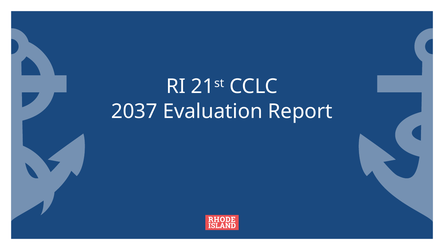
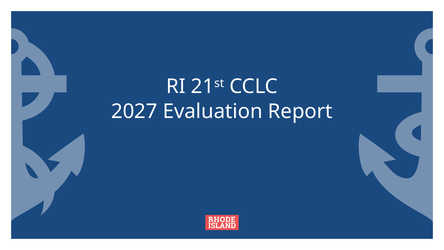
2037: 2037 -> 2027 (134, 111)
